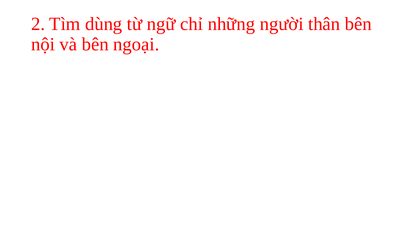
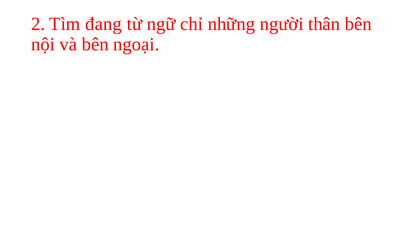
dùng: dùng -> đang (104, 24)
